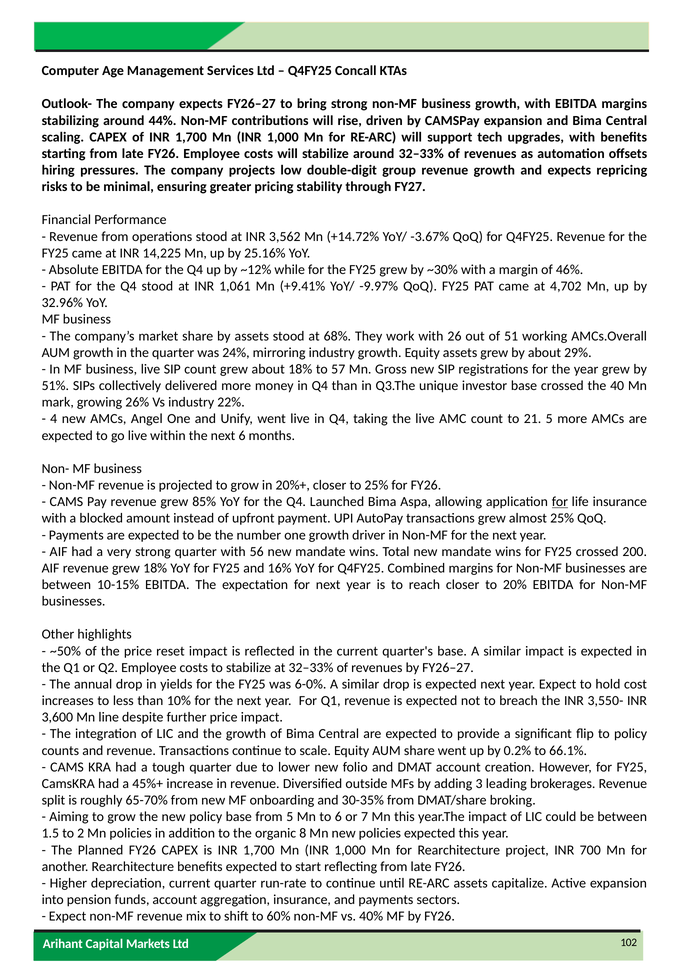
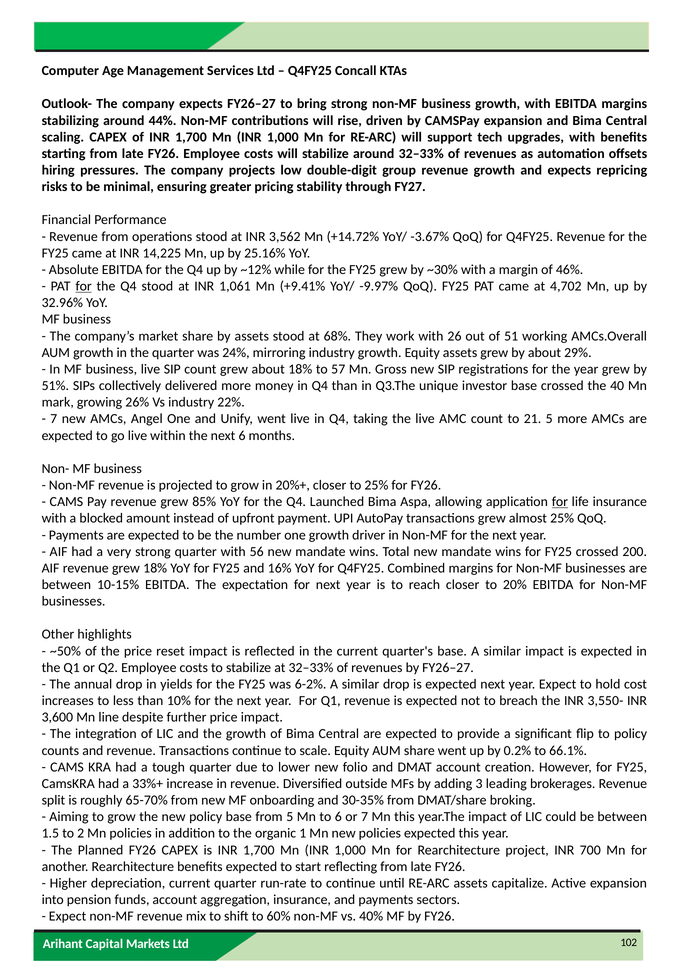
for underline: none -> present (84, 286)
4: 4 -> 7 (54, 419)
6-0%: 6-0% -> 6-2% (311, 684)
45%+: 45%+ -> 33%+ (148, 784)
8: 8 -> 1 (303, 834)
